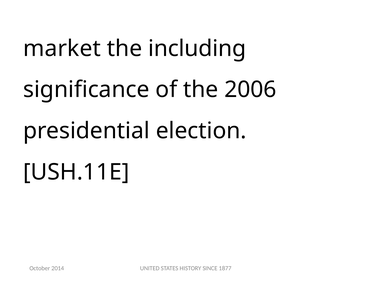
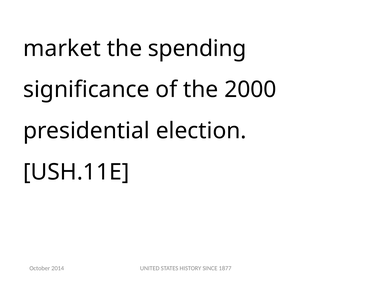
including: including -> spending (197, 48)
2006: 2006 -> 2000 (250, 89)
